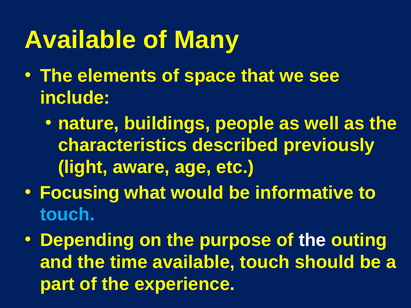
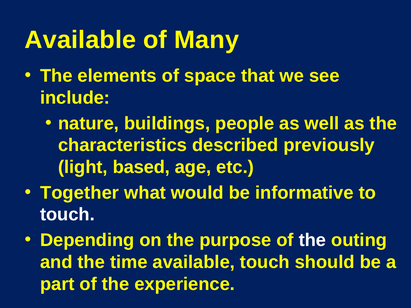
aware: aware -> based (141, 167)
Focusing: Focusing -> Together (80, 193)
touch colour: light blue -> white (67, 215)
